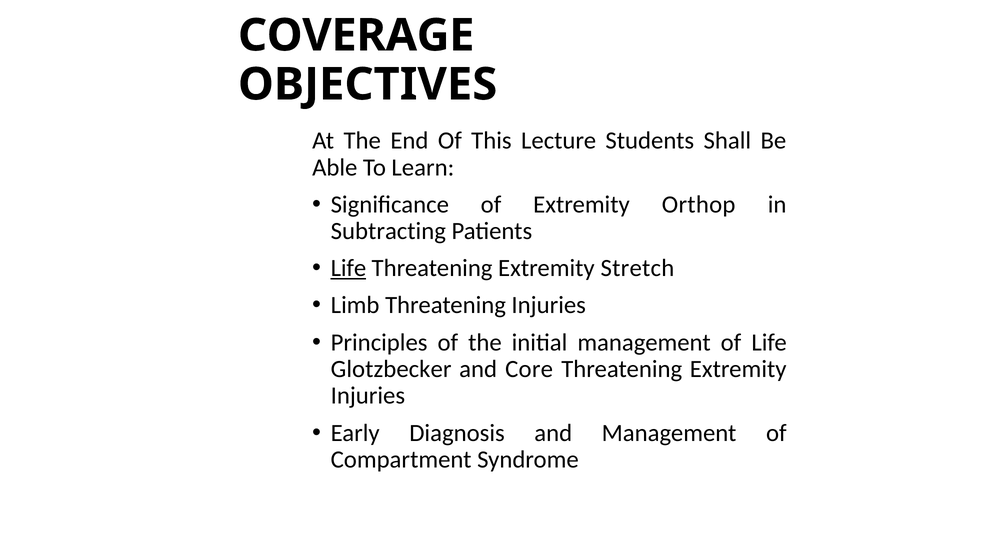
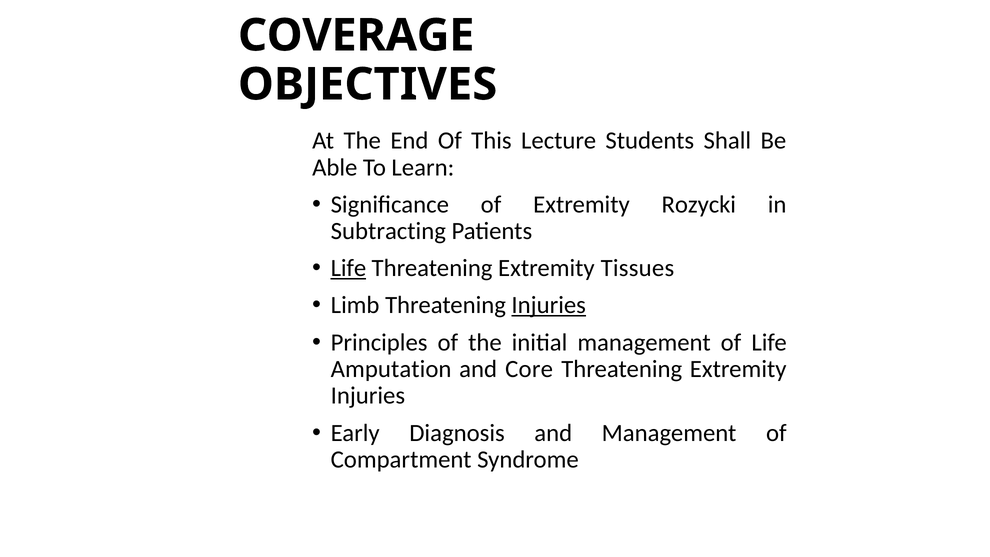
Orthop: Orthop -> Rozycki (699, 204)
Stretch: Stretch -> Tissues (637, 268)
Injuries underline: none -> present (549, 305)
Glotzbecker: Glotzbecker -> Amputation (391, 369)
